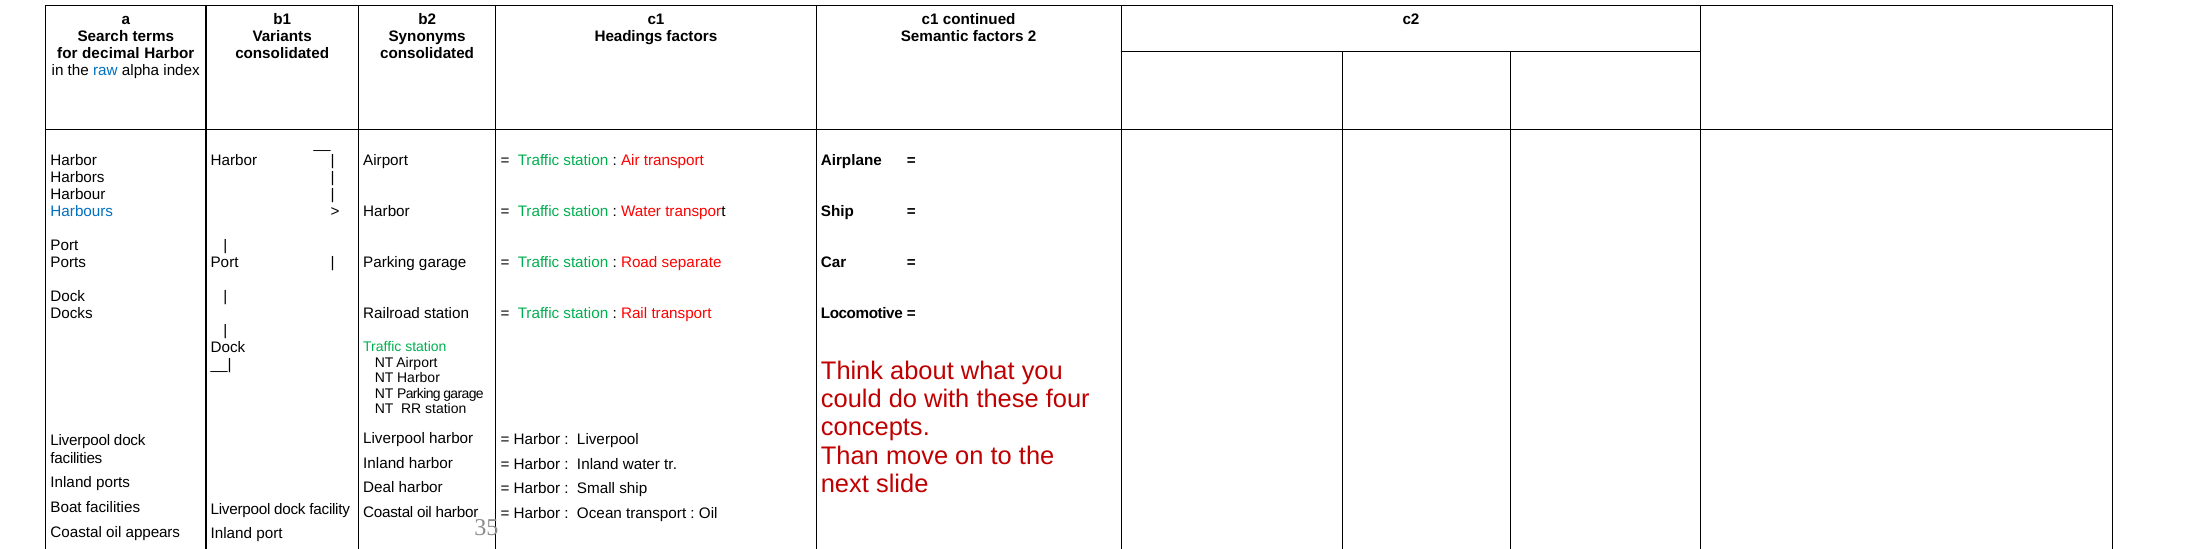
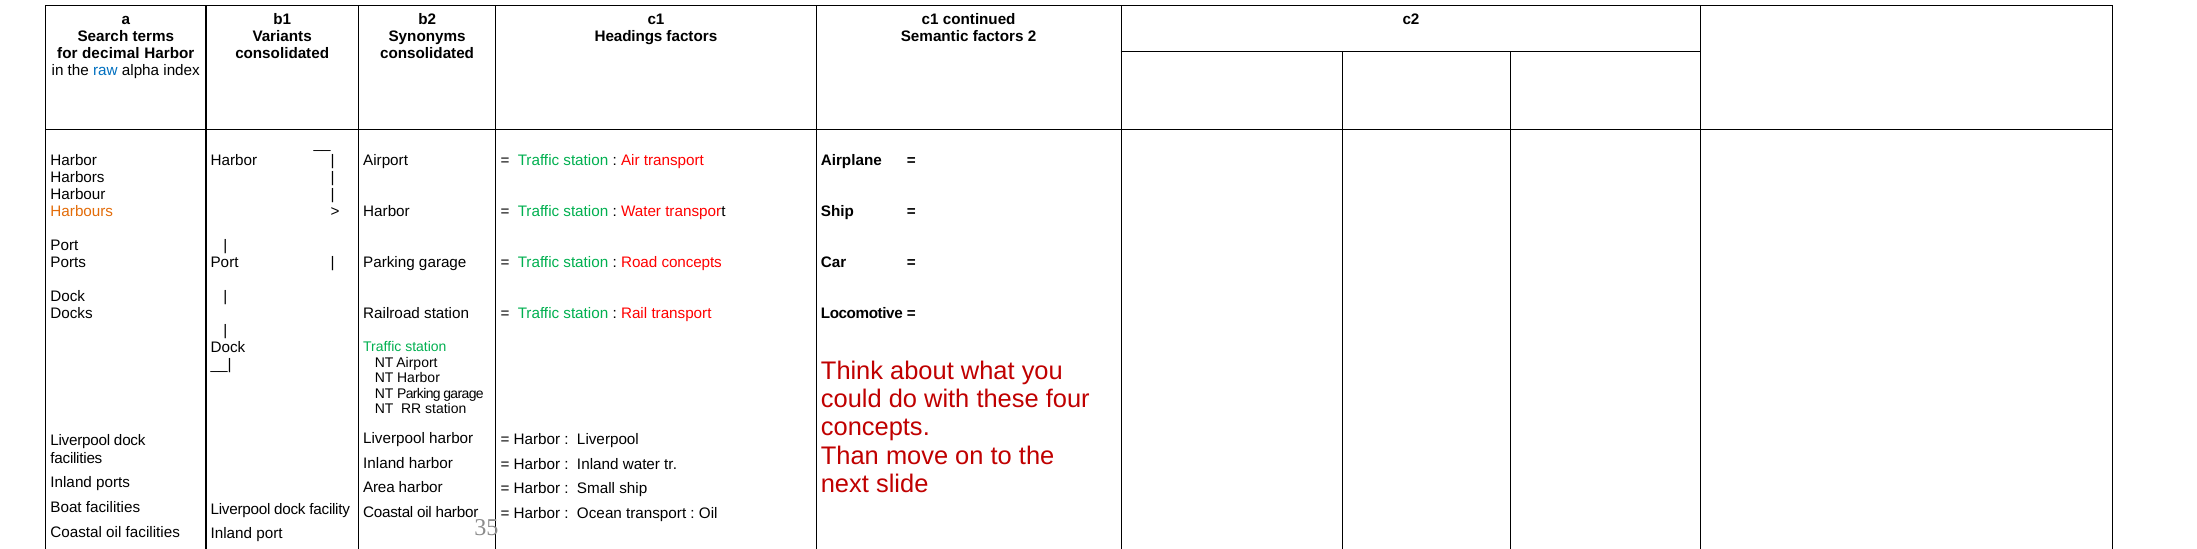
Harbours colour: blue -> orange (82, 211)
Road separate: separate -> concepts (692, 263)
Deal: Deal -> Area (379, 488)
oil appears: appears -> facilities (153, 532)
